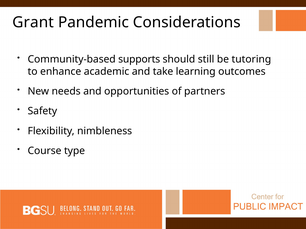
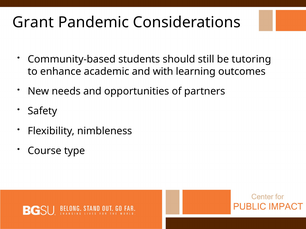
supports: supports -> students (139, 59)
take: take -> with (163, 72)
